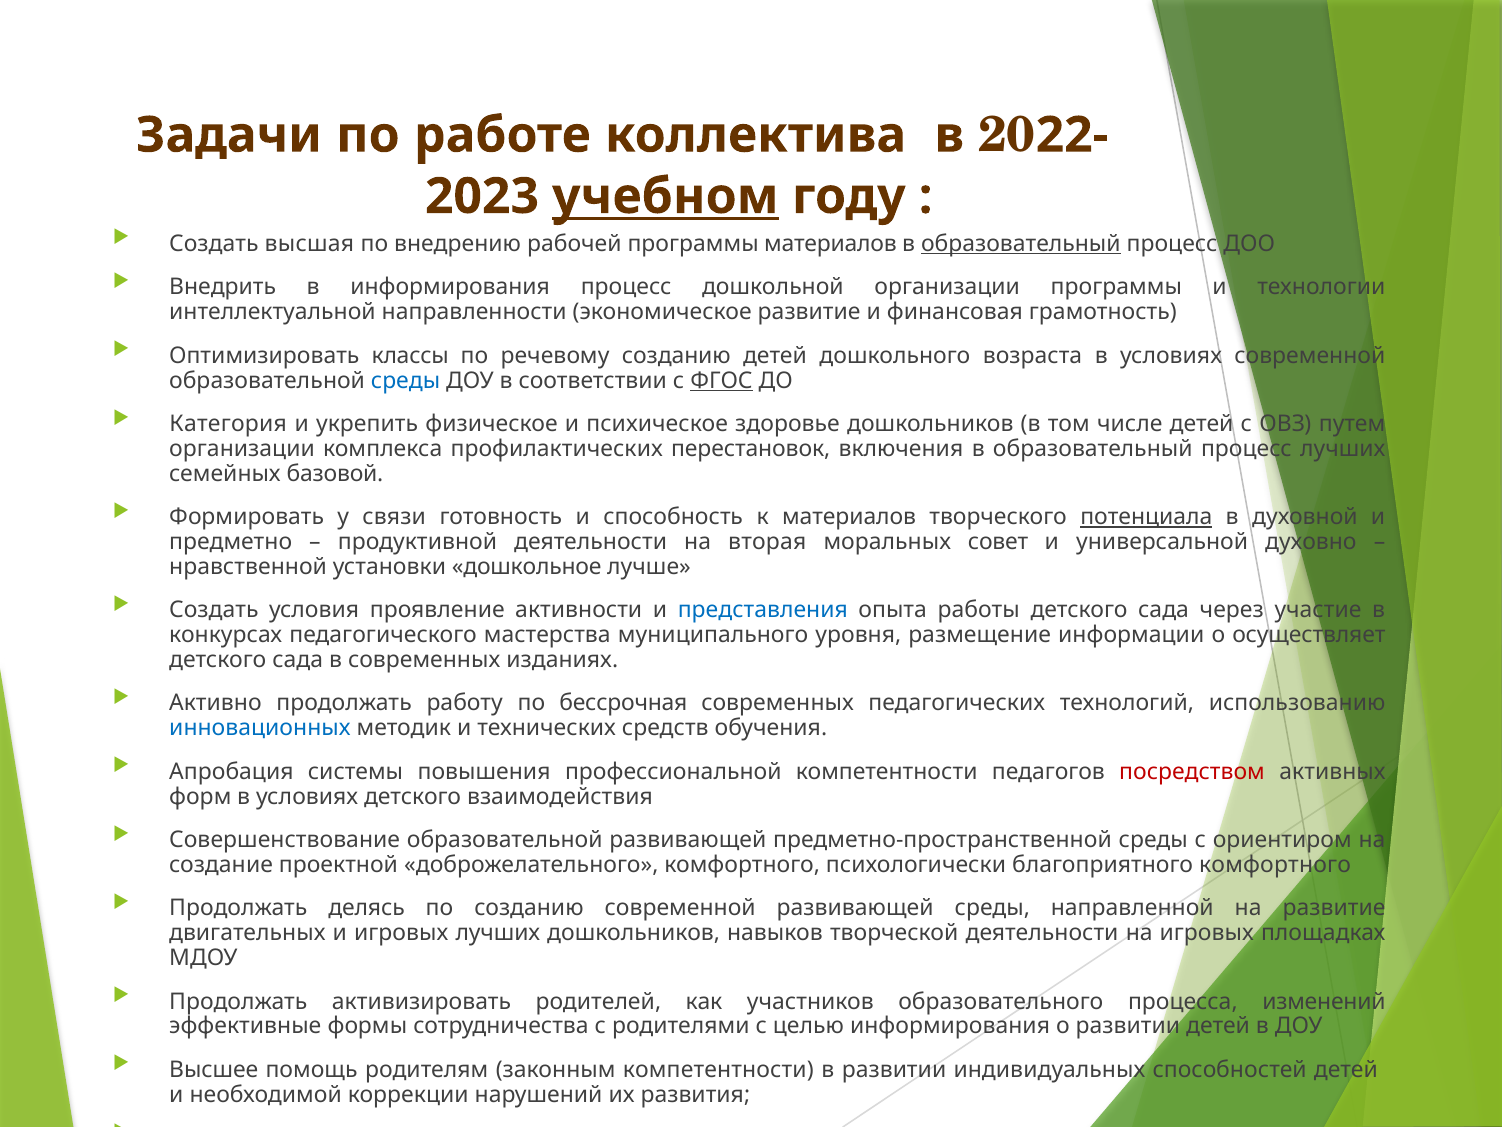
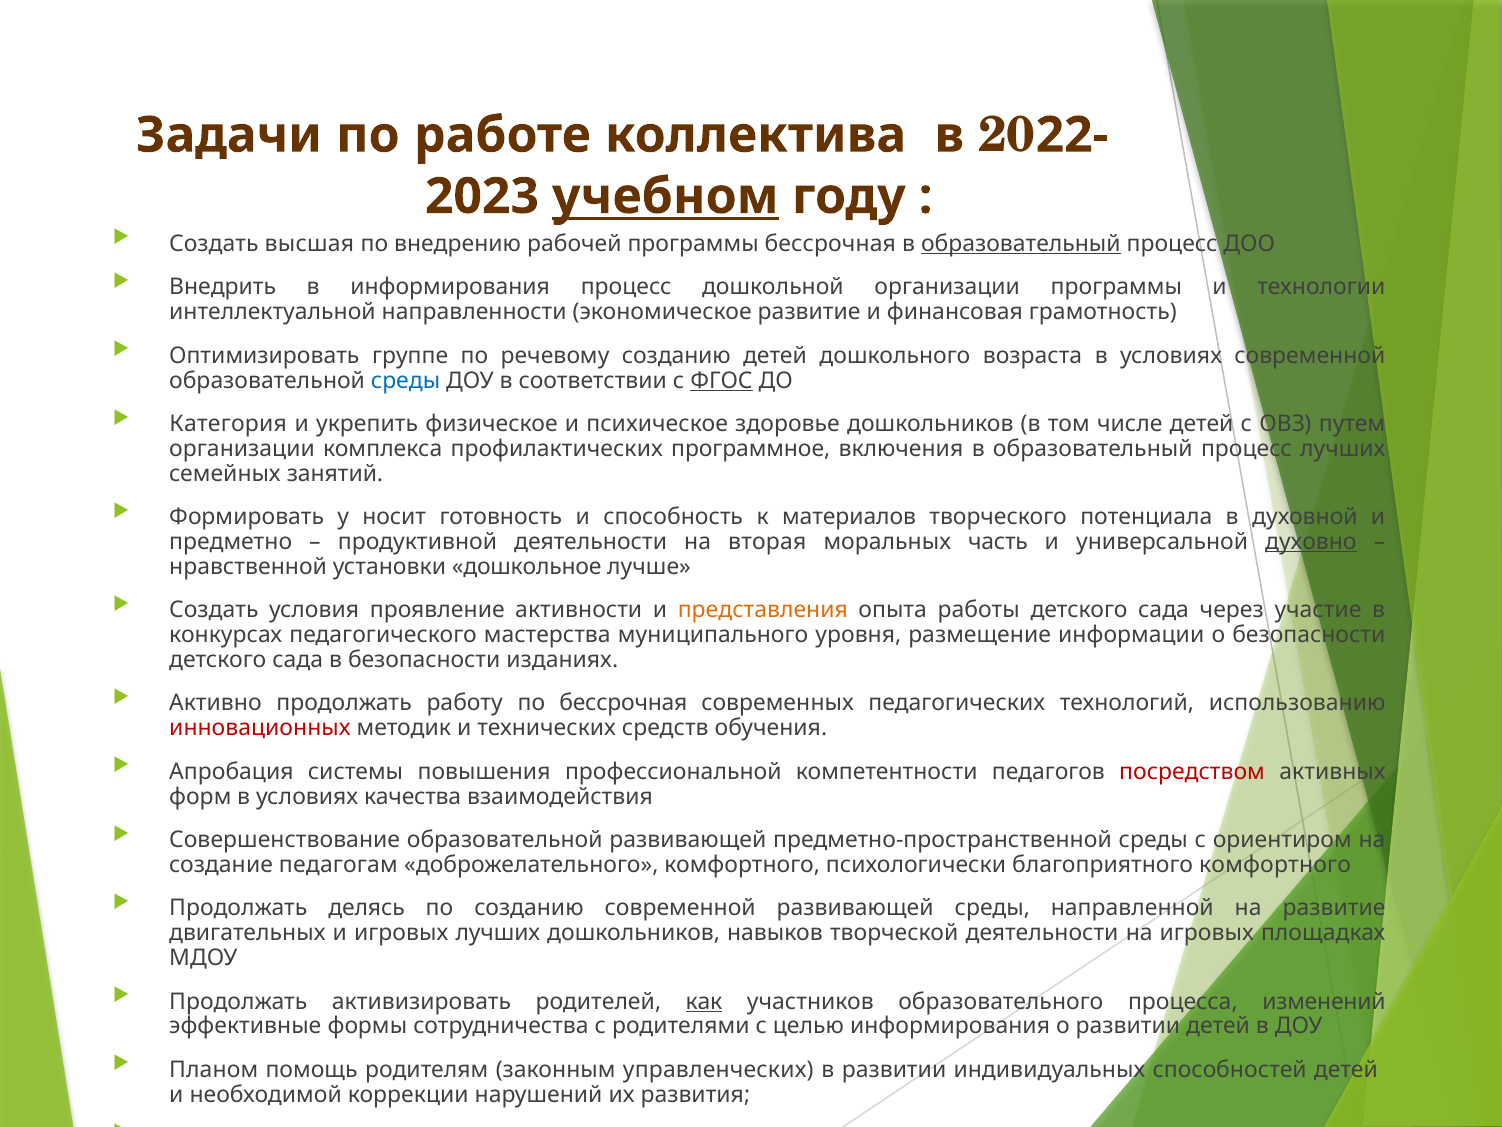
программы материалов: материалов -> бессрочная (830, 244)
классы: классы -> группе (410, 356)
перестановок: перестановок -> программное (751, 449)
базовой: базовой -> занятий (335, 473)
связи: связи -> носит (394, 517)
потенциала underline: present -> none (1146, 517)
совет: совет -> часть (998, 542)
духовно underline: none -> present (1311, 542)
представления colour: blue -> orange (763, 610)
о осуществляет: осуществляет -> безопасности (1309, 635)
в современных: современных -> безопасности (424, 660)
инновационных colour: blue -> red (260, 728)
условиях детского: детского -> качества (413, 796)
проектной: проектной -> педагогам (338, 864)
как underline: none -> present (704, 1001)
Высшее: Высшее -> Планом (214, 1069)
законным компетентности: компетентности -> управленческих (718, 1069)
